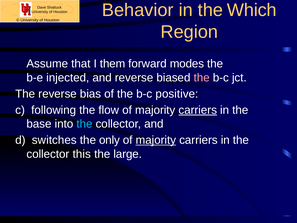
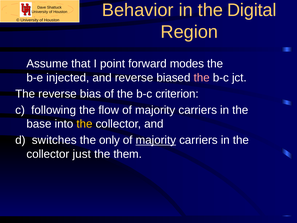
Which: Which -> Digital (252, 10)
them: them -> point (113, 64)
positive: positive -> criterion (177, 94)
carriers underline: present -> none (198, 110)
the colour: light blue -> yellow (84, 124)
this: this -> just (82, 154)
large: large -> them (128, 154)
